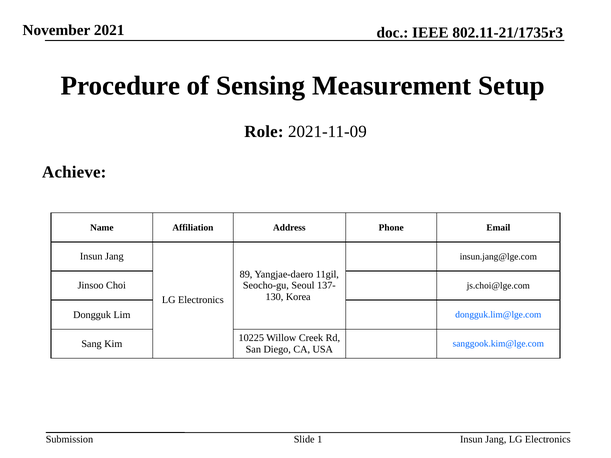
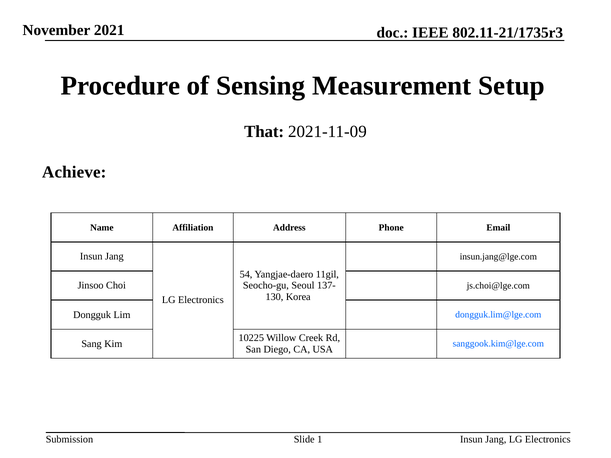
Role: Role -> That (264, 132)
89: 89 -> 54 (246, 274)
